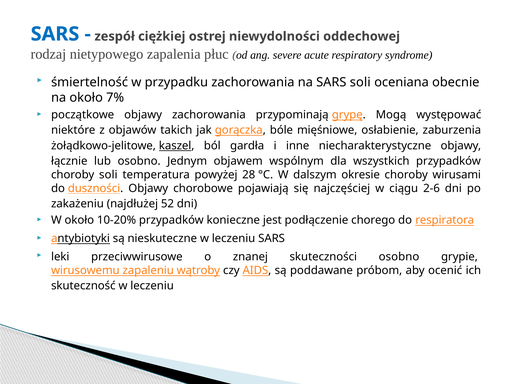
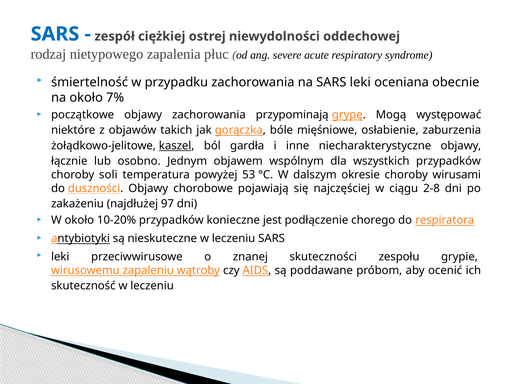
SARS soli: soli -> leki (360, 82)
28: 28 -> 53 (249, 175)
2-6: 2-6 -> 2-8 (432, 188)
52: 52 -> 97 (167, 204)
skuteczności osobno: osobno -> zespołu (399, 257)
